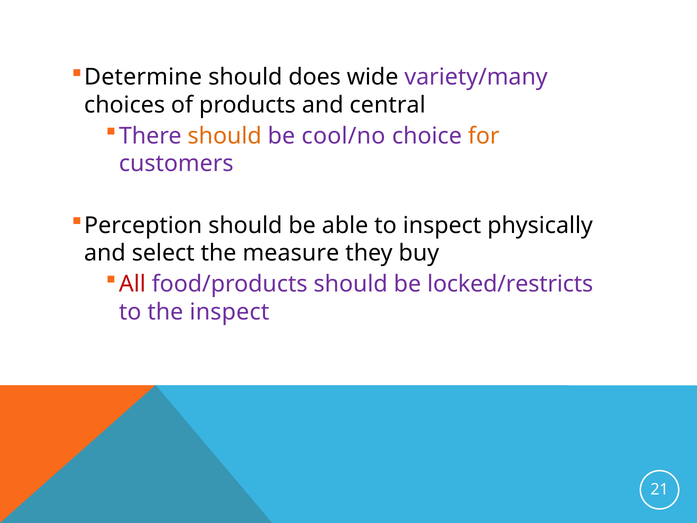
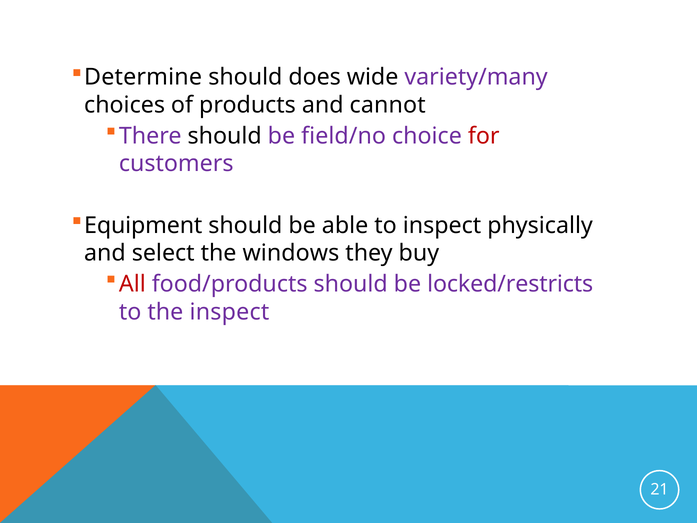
central: central -> cannot (388, 105)
should colour: orange -> black (225, 136)
cool/no: cool/no -> field/no (344, 136)
for colour: orange -> red (484, 136)
Perception: Perception -> Equipment (143, 225)
measure: measure -> windows (291, 253)
